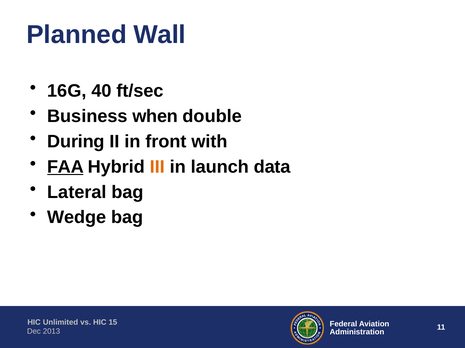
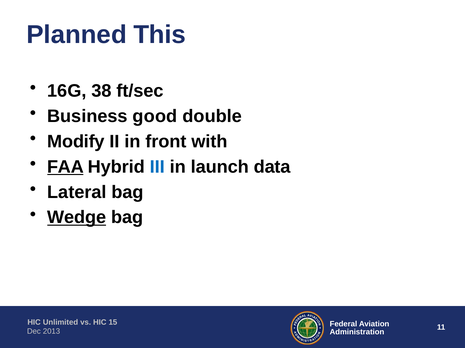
Wall: Wall -> This (160, 35)
40: 40 -> 38 (101, 91)
when: when -> good (155, 116)
During: During -> Modify (76, 142)
III colour: orange -> blue (157, 167)
Wedge underline: none -> present (77, 218)
